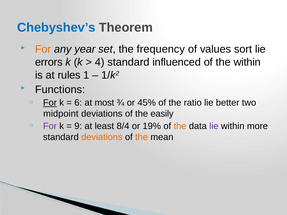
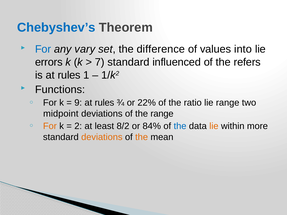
For colour: orange -> blue (43, 49)
year: year -> vary (85, 49)
frequency: frequency -> difference (161, 49)
sort: sort -> into (243, 49)
4: 4 -> 7 (100, 62)
the within: within -> refers (247, 62)
For underline: present -> none (50, 103)
6: 6 -> 9 (78, 103)
most: most -> rules (104, 103)
45%: 45% -> 22% (147, 103)
lie better: better -> range (228, 103)
the easily: easily -> range (162, 114)
For colour: purple -> orange (50, 126)
9: 9 -> 2 (78, 126)
8/4: 8/4 -> 8/2 (123, 126)
19%: 19% -> 84% (152, 126)
the colour: orange -> blue (180, 126)
lie colour: purple -> orange (214, 126)
